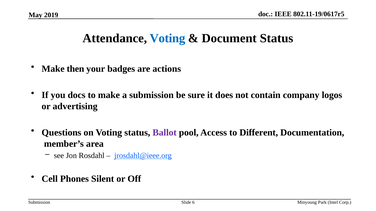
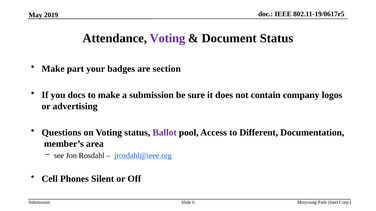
Voting colour: blue -> purple (167, 38)
then: then -> part (75, 69)
actions: actions -> section (167, 69)
